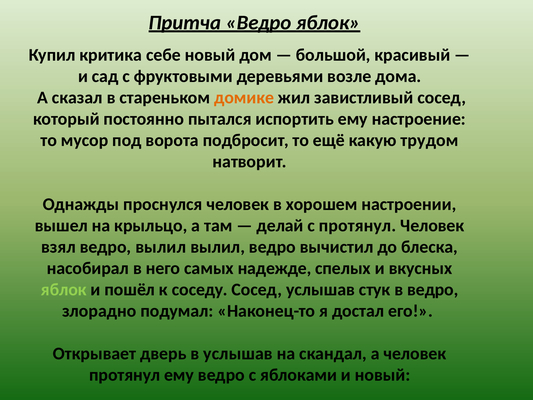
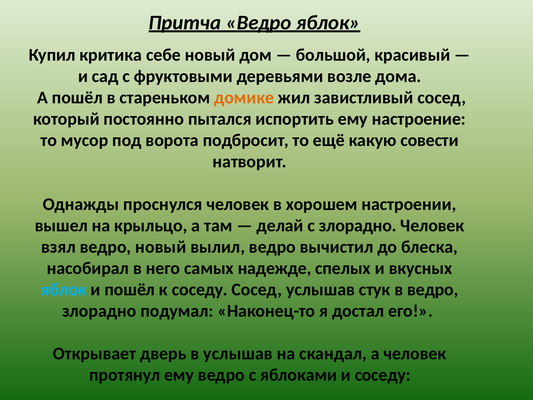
А сказал: сказал -> пошёл (77, 98)
трудом: трудом -> совести (430, 140)
с протянул: протянул -> злорадно (358, 225)
ведро вылил: вылил -> новый (161, 247)
яблок colour: light green -> light blue (64, 289)
и новый: новый -> соседу (383, 375)
